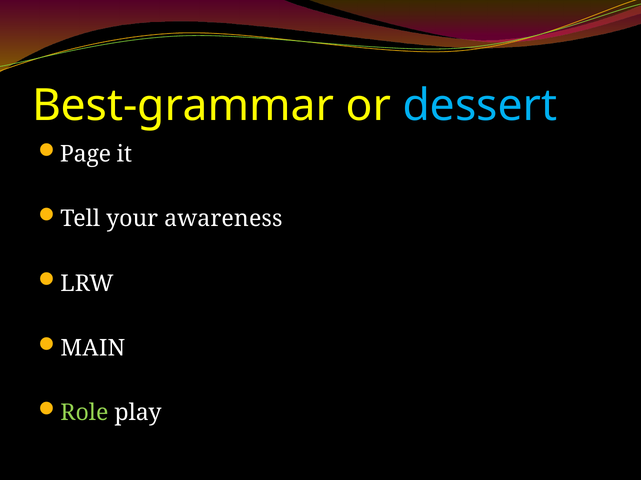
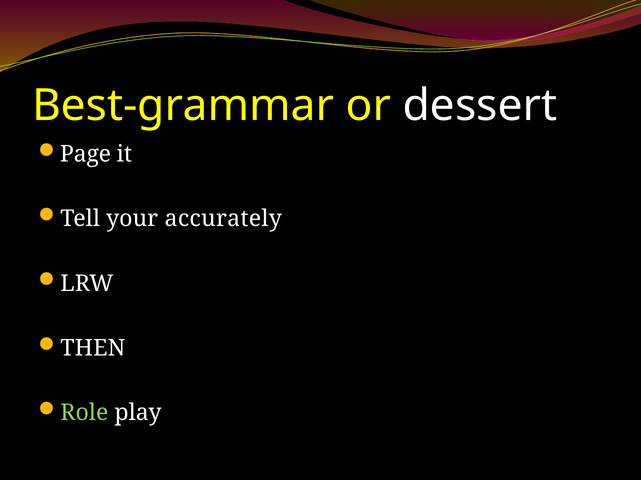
dessert colour: light blue -> white (480, 106)
awareness: awareness -> accurately (223, 219)
MAIN: MAIN -> THEN (93, 349)
